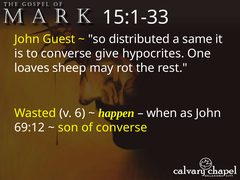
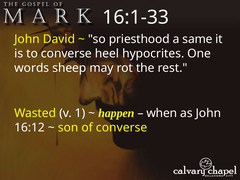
15:1-33: 15:1-33 -> 16:1-33 (136, 17)
Guest: Guest -> David (59, 39)
distributed: distributed -> priesthood (139, 39)
give: give -> heel (107, 54)
loaves: loaves -> words (32, 68)
6: 6 -> 1 (80, 113)
69:12: 69:12 -> 16:12 (30, 127)
